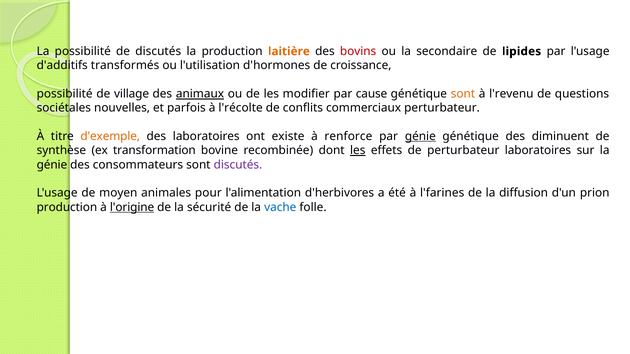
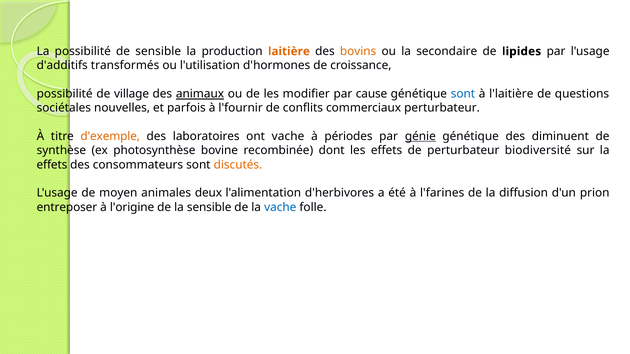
de discutés: discutés -> sensible (158, 51)
bovins colour: red -> orange (358, 51)
sont colour: orange -> blue (463, 94)
l'revenu: l'revenu -> l'laitière (511, 94)
l'récolte: l'récolte -> l'fournir (241, 108)
ont existe: existe -> vache (288, 136)
renforce: renforce -> périodes (349, 136)
transformation: transformation -> photosynthèse (154, 151)
les underline: present -> none (358, 151)
perturbateur laboratoires: laboratoires -> biodiversité (538, 151)
génie: génie -> effets (52, 165)
discutés colour: purple -> orange (238, 165)
pour: pour -> deux (208, 193)
production: production -> entreposer (67, 207)
l'origine underline: present -> none (132, 207)
la sécurité: sécurité -> sensible (209, 207)
